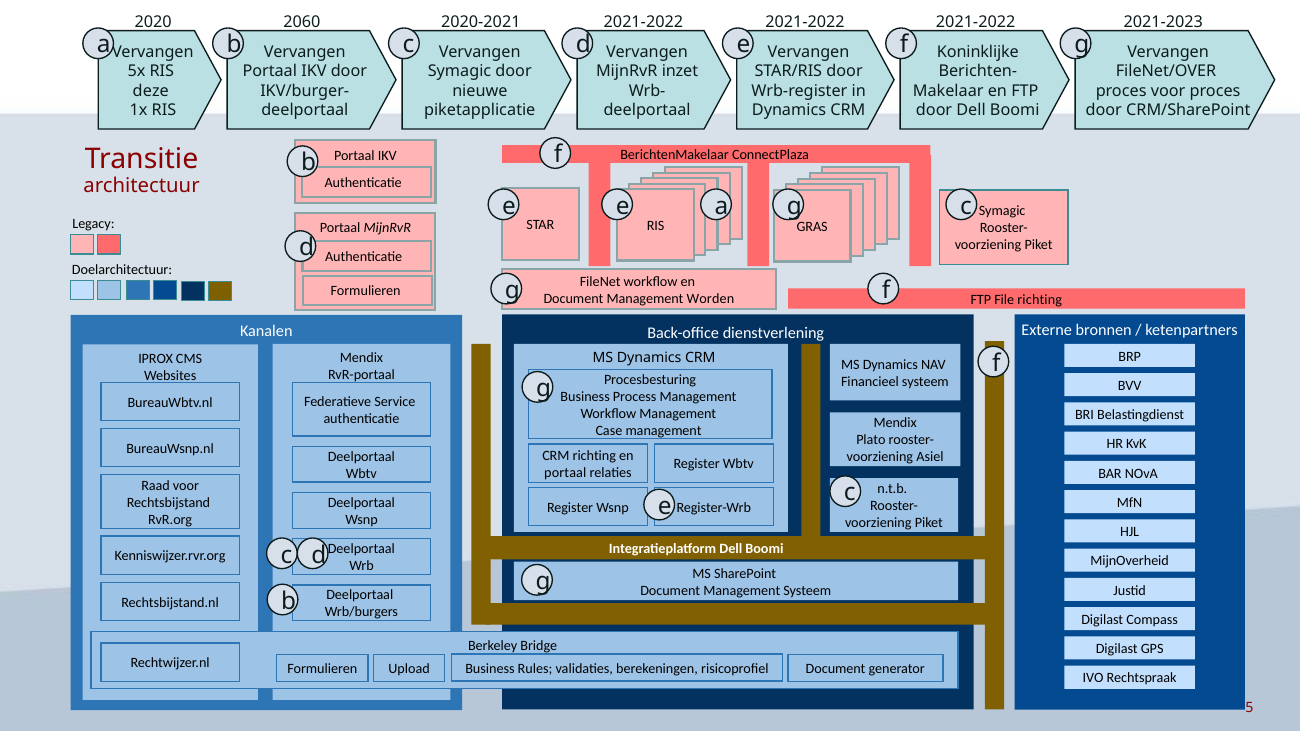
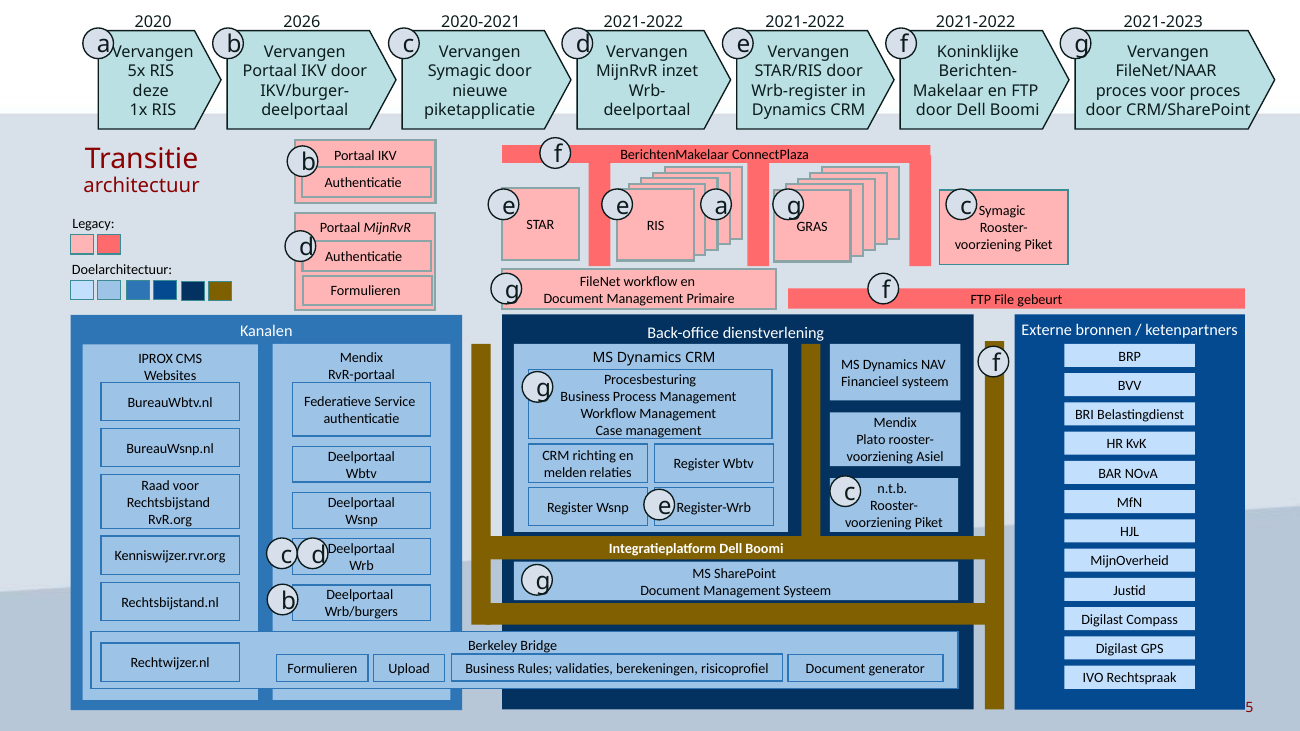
2060: 2060 -> 2026 (302, 22)
FileNet/OVER: FileNet/OVER -> FileNet/NAAR (1166, 71)
Worden: Worden -> Primaire (711, 299)
File richting: richting -> gebeurt (1040, 300)
portaal: portaal -> melden (565, 473)
